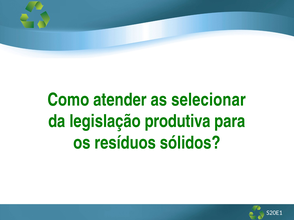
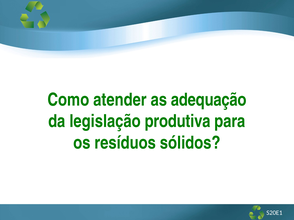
selecionar: selecionar -> adequação (209, 100)
